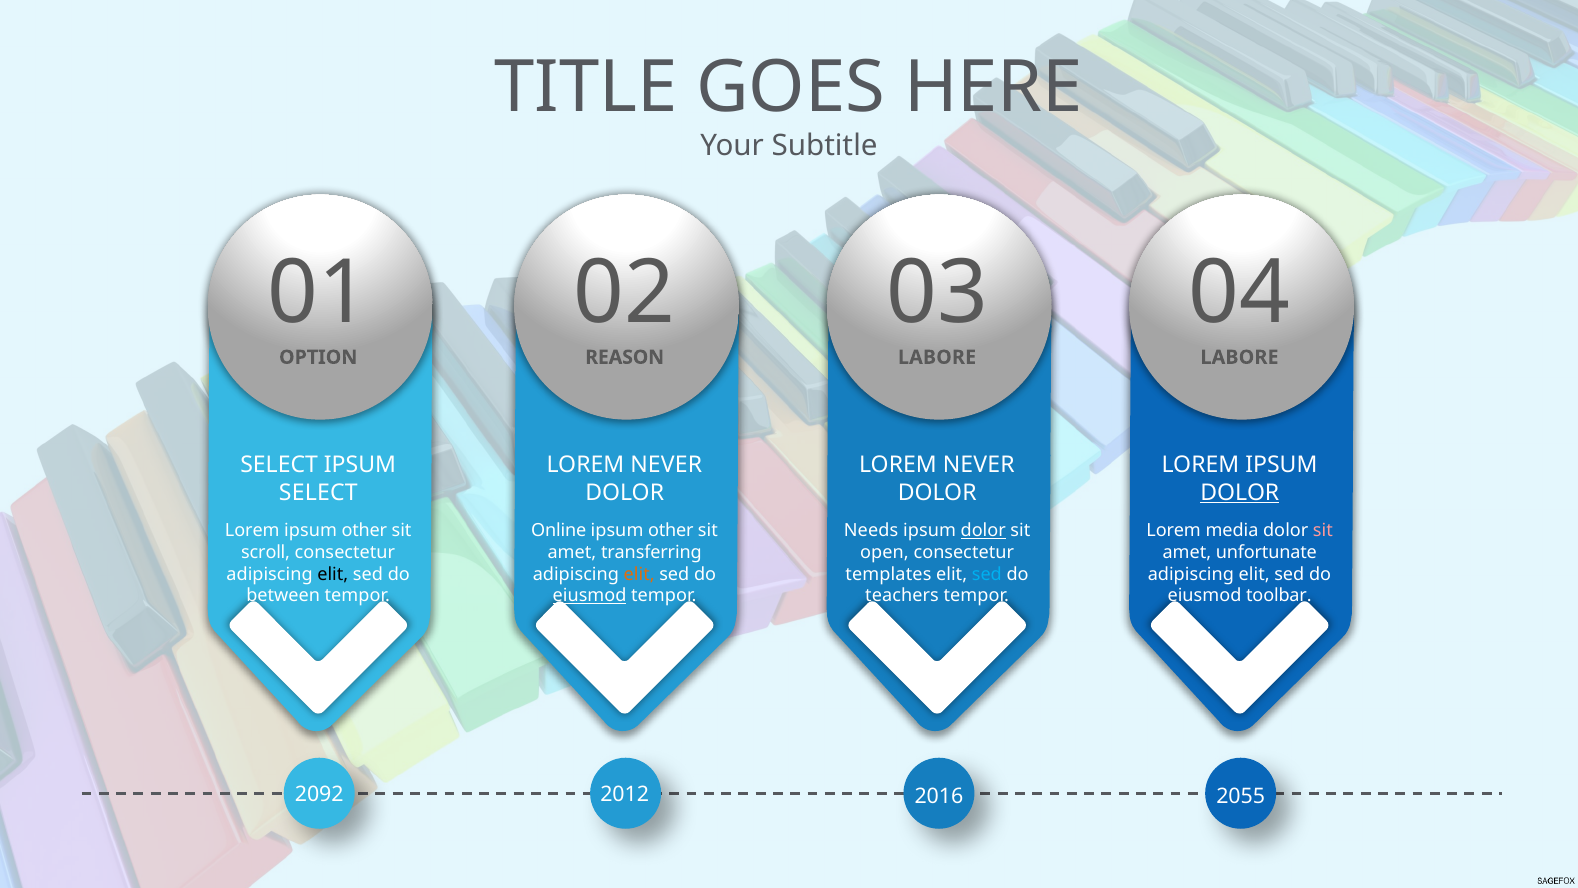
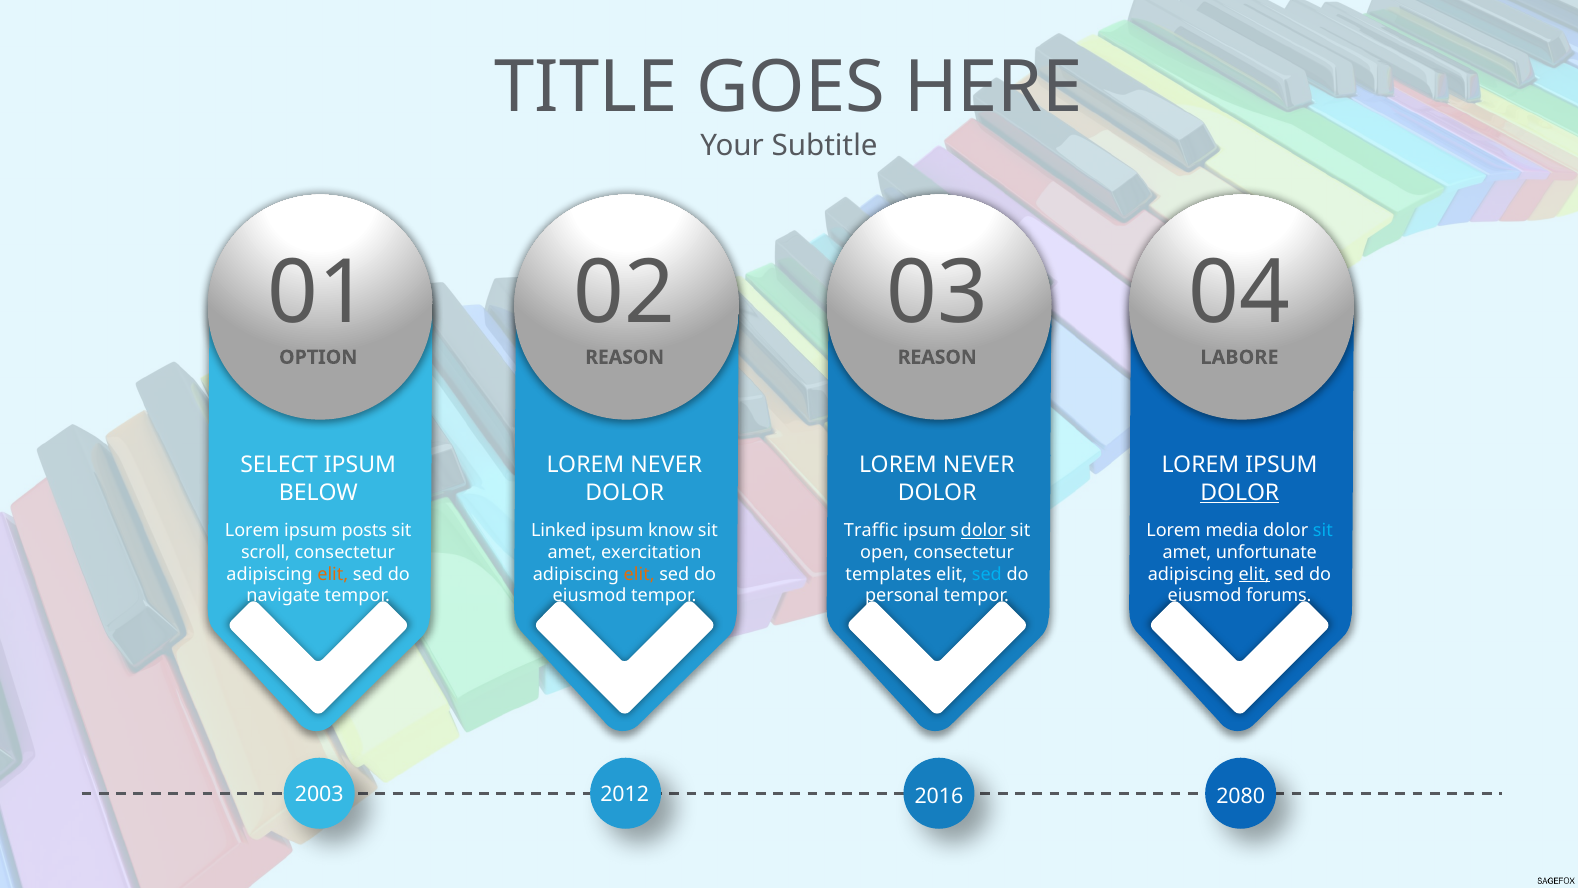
LABORE: LABORE -> REASON (937, 357)
SELECT: SELECT -> BELOW (318, 492)
Lorem ipsum other: other -> posts (364, 530)
Online: Online -> Linked (559, 530)
other: other -> know (671, 530)
Needs: Needs -> Traffic (871, 530)
sit colour: pink -> light blue (1323, 530)
transferring: transferring -> exercitation (651, 552)
elit colour: black -> orange (333, 574)
elit underline: none -> present (1254, 574)
between: between -> navigate (283, 596)
eiusmod underline: present -> none (590, 596)
teachers: teachers -> personal (902, 596)
toolbar: toolbar -> forums (1279, 596)
2092: 2092 -> 2003 (319, 794)
2055: 2055 -> 2080 (1241, 796)
